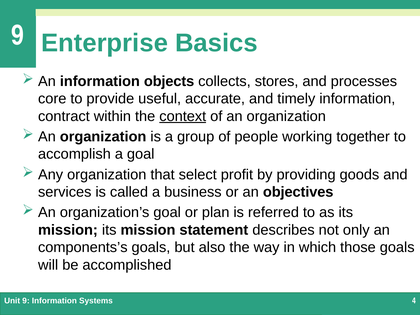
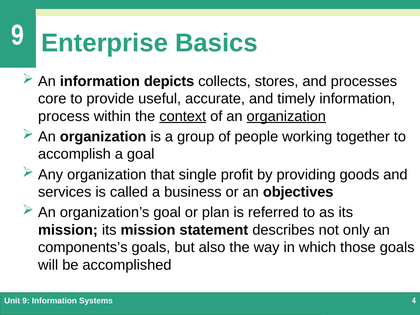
objects: objects -> depicts (169, 81)
contract: contract -> process (64, 116)
organization underline: none -> present (286, 116)
select: select -> single (198, 175)
